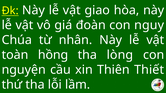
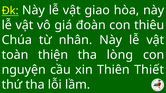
nguy: nguy -> thiêu (149, 25)
hồng: hồng -> thiện (53, 55)
